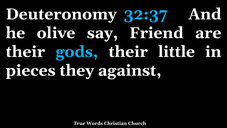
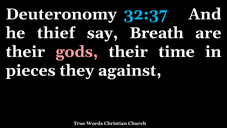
olive: olive -> thief (56, 33)
Friend: Friend -> Breath (157, 33)
gods colour: light blue -> pink (77, 52)
little: little -> time (176, 52)
